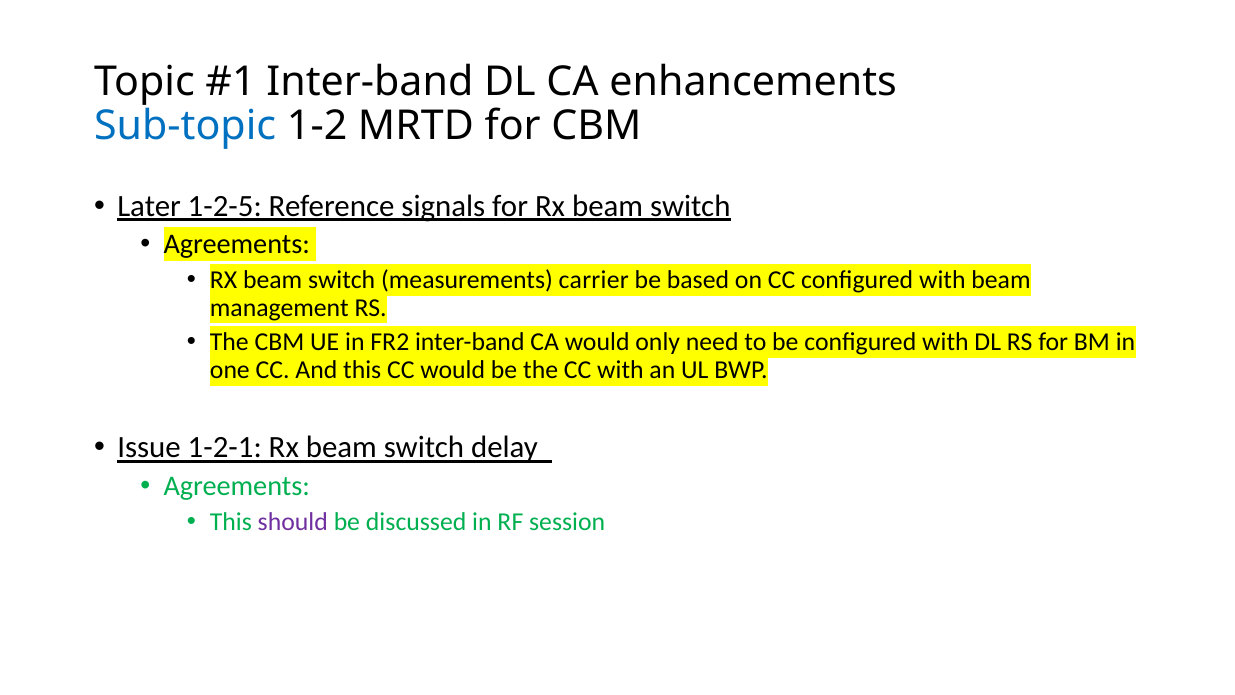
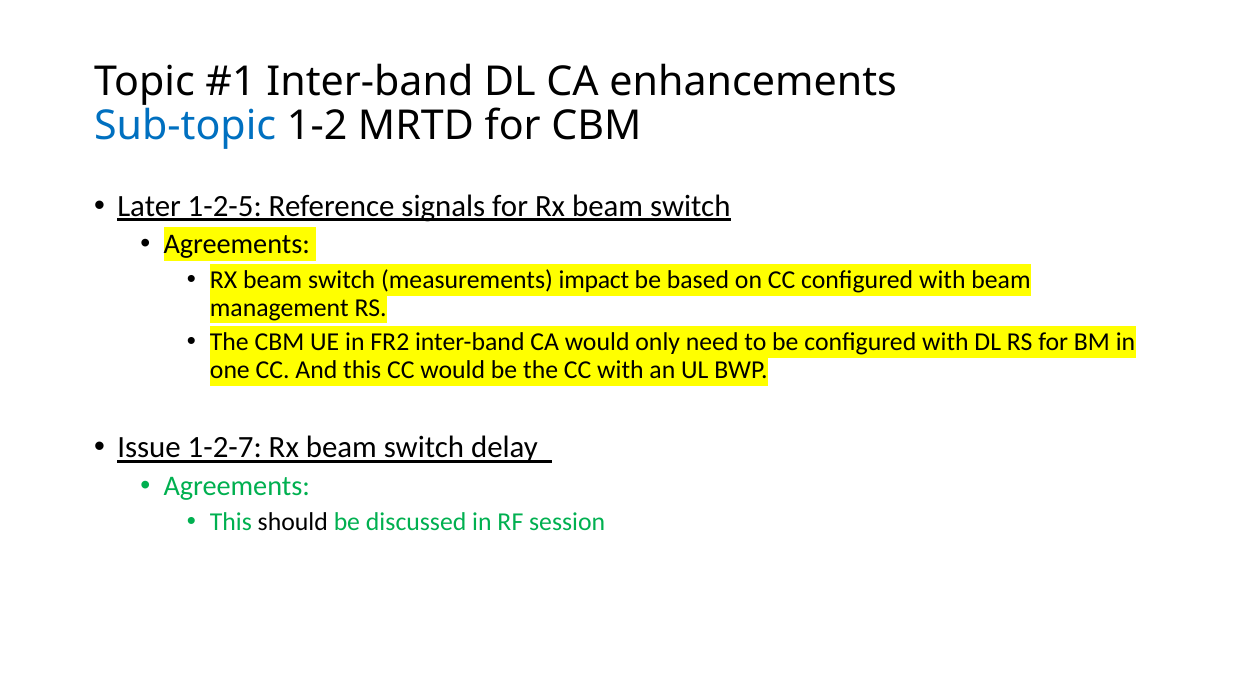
carrier: carrier -> impact (594, 280)
1-2-1: 1-2-1 -> 1-2-7 (225, 448)
should colour: purple -> black (293, 522)
